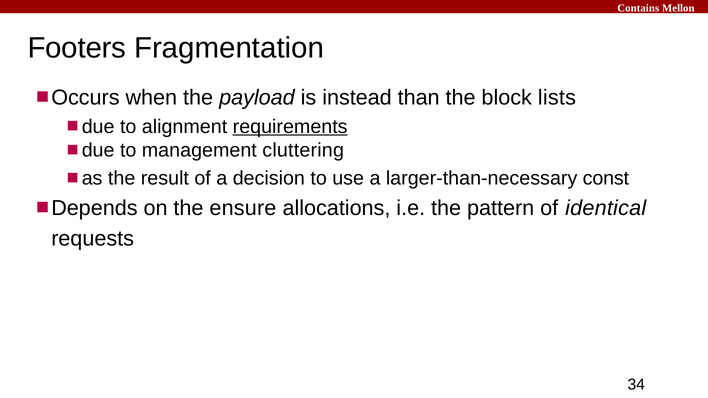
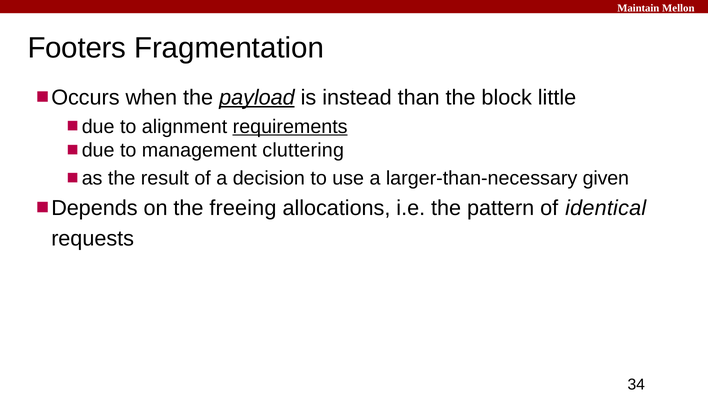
Contains: Contains -> Maintain (638, 8)
payload underline: none -> present (257, 98)
lists: lists -> little (557, 98)
const: const -> given (606, 178)
ensure: ensure -> freeing (243, 208)
